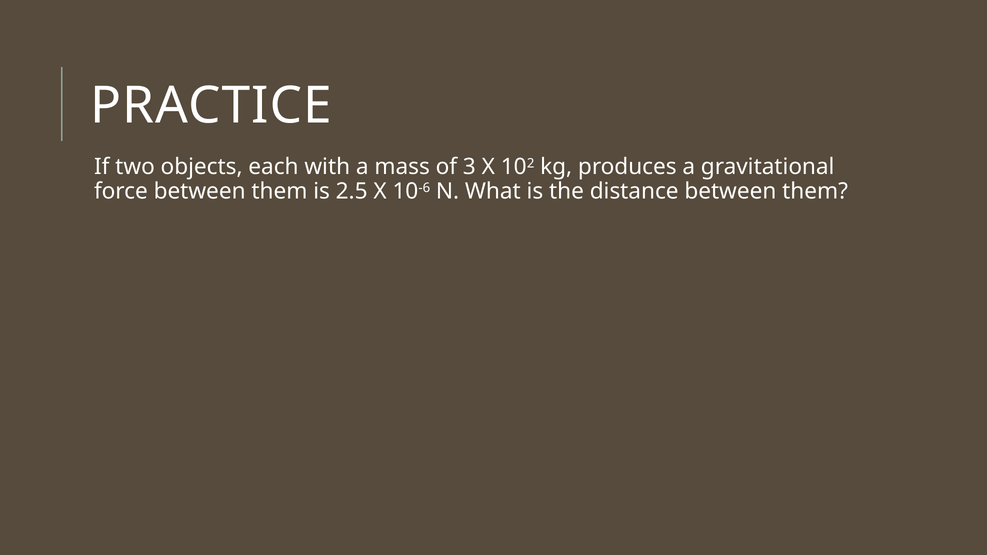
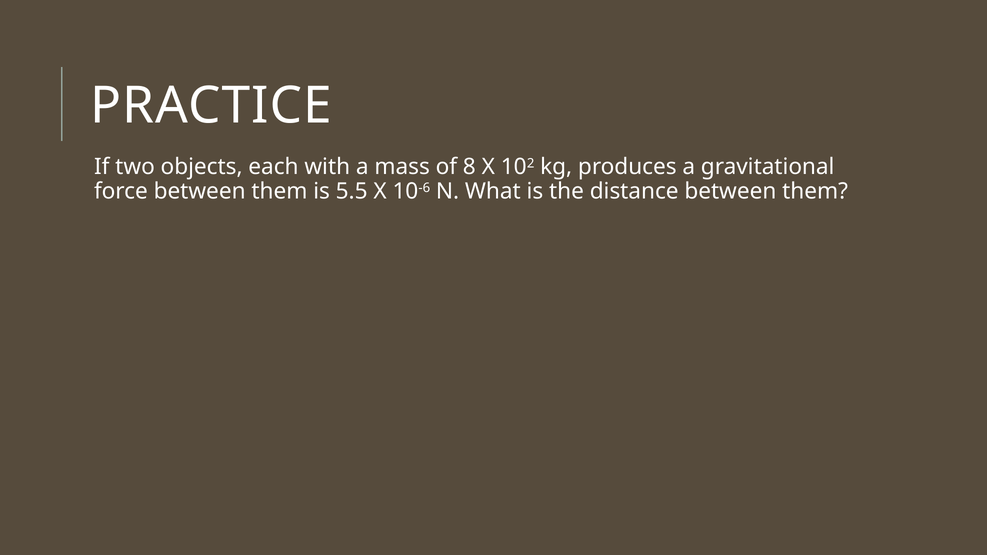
3: 3 -> 8 (469, 167)
2.5: 2.5 -> 5.5 (352, 191)
